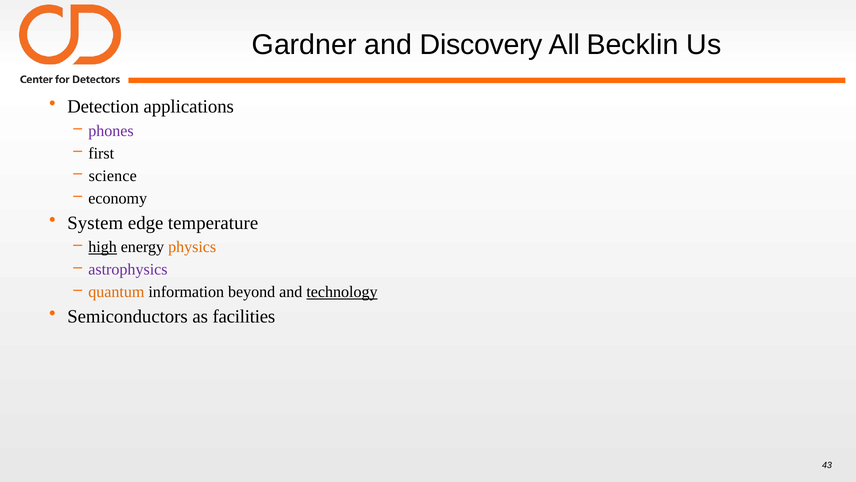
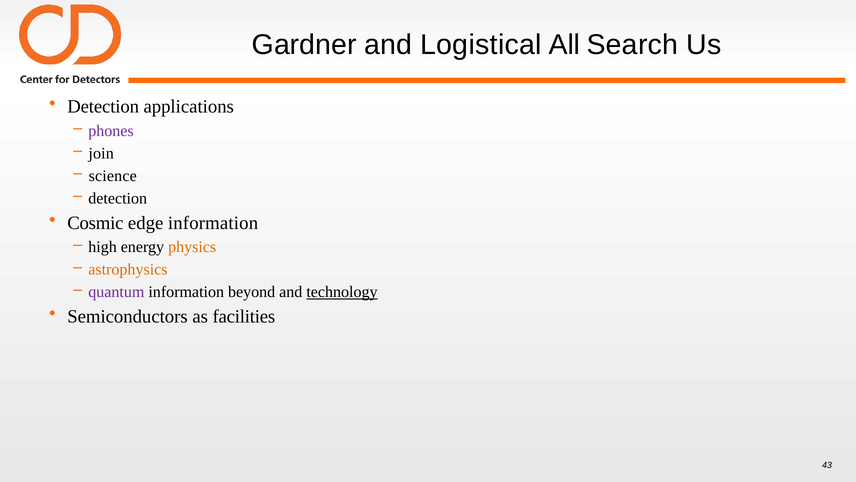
Discovery: Discovery -> Logistical (481, 45)
Becklin: Becklin -> Search (632, 45)
first: first -> join (101, 153)
economy: economy -> detection (118, 198)
System: System -> Cosmic (95, 223)
edge temperature: temperature -> information (213, 223)
high underline: present -> none (103, 247)
astrophysics colour: purple -> orange (128, 269)
quantum colour: orange -> purple (116, 292)
